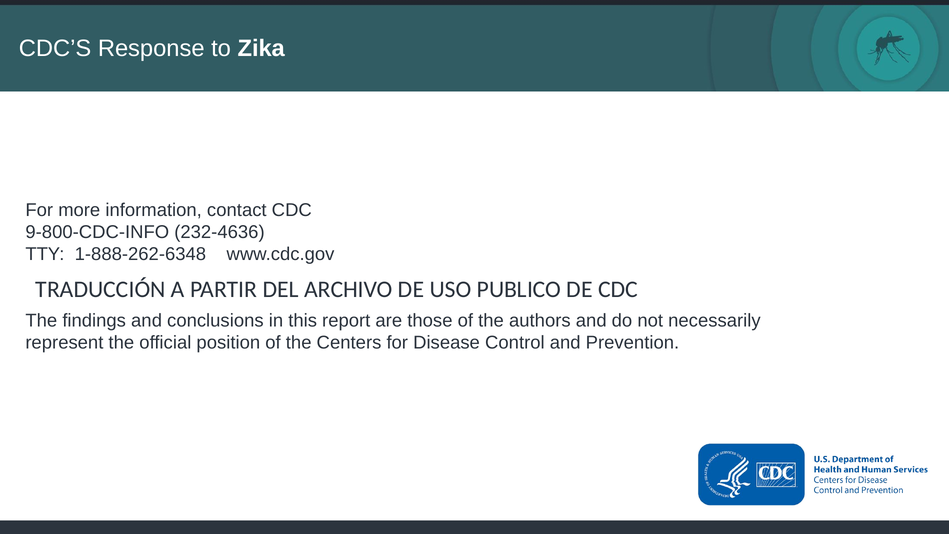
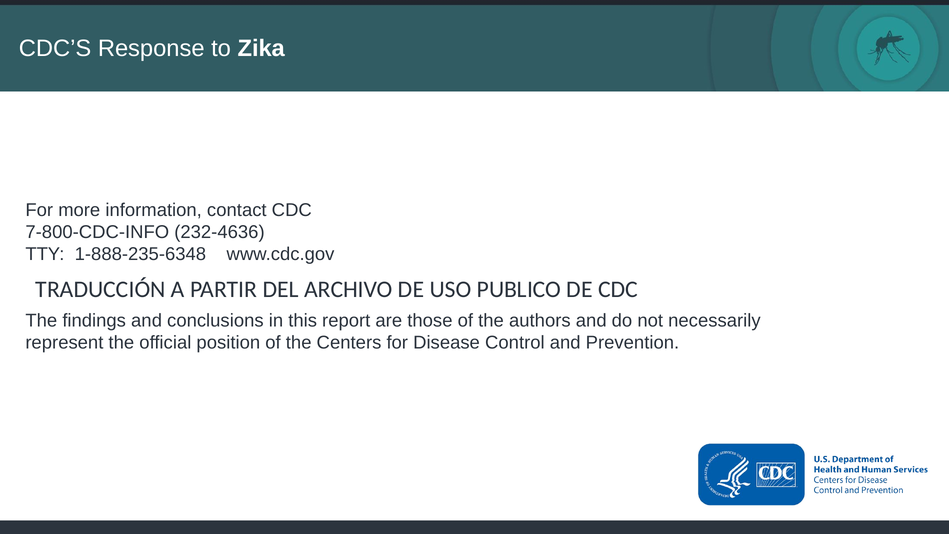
9-800-CDC-INFO: 9-800-CDC-INFO -> 7-800-CDC-INFO (97, 232)
1-888-262-6348: 1-888-262-6348 -> 1-888-235-6348 (140, 254)
